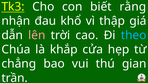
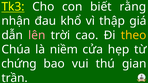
theo colour: light blue -> yellow (134, 35)
khắp: khắp -> niềm (64, 50)
chẳng: chẳng -> chứng (19, 64)
